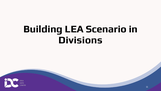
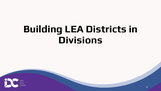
Scenario: Scenario -> Districts (106, 29)
